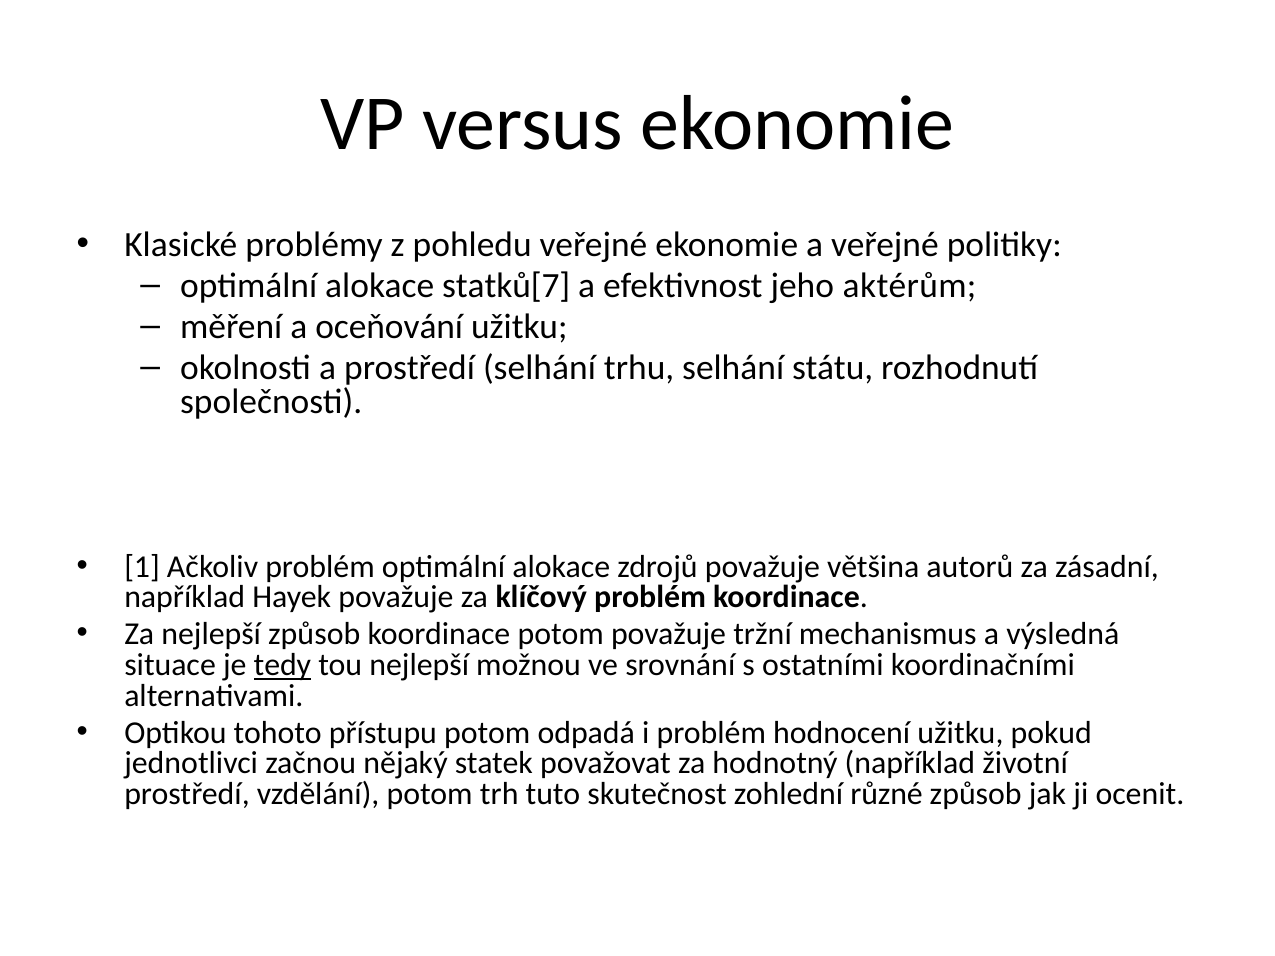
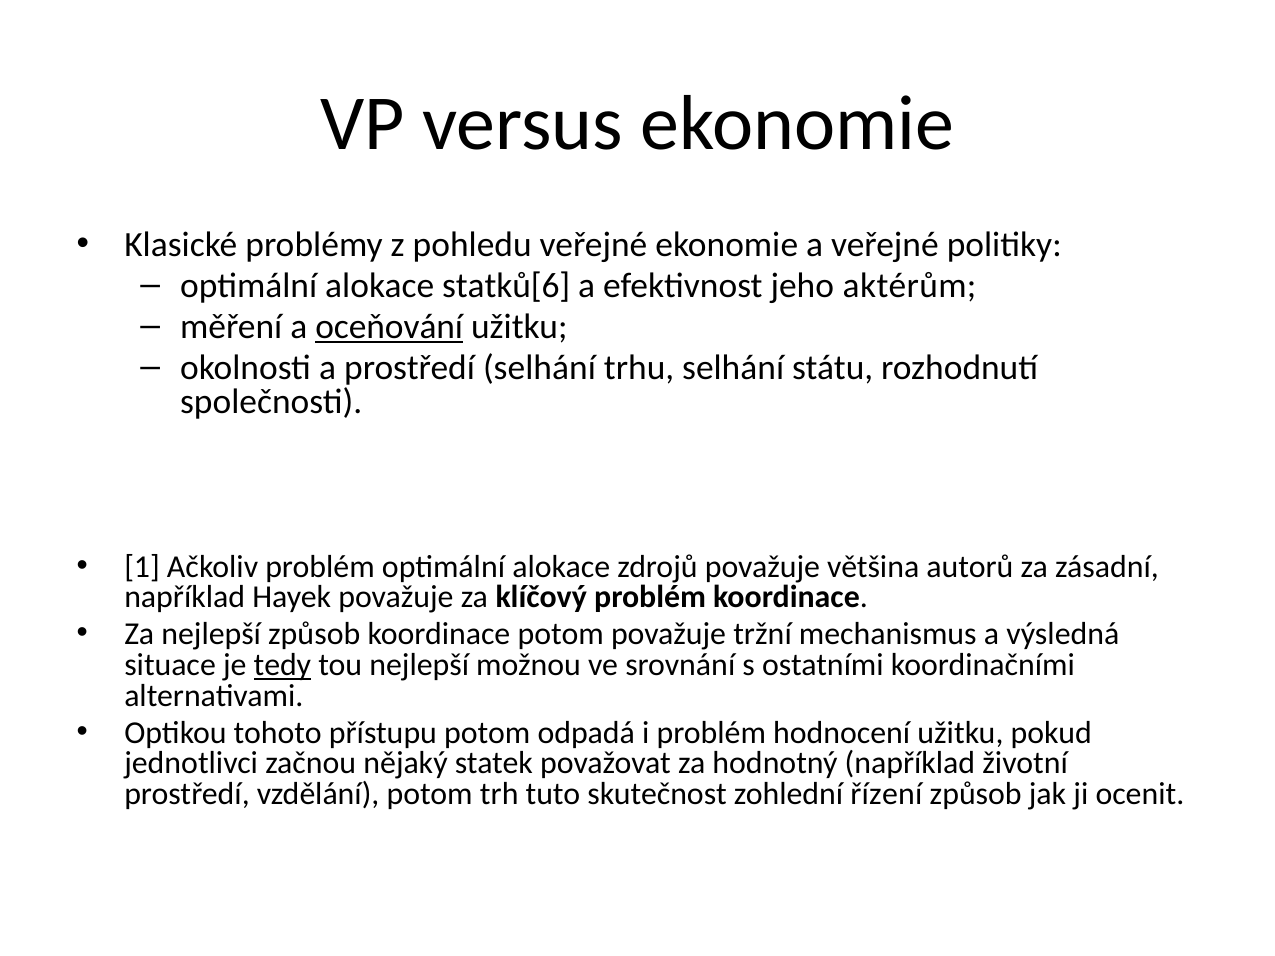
statků[7: statků[7 -> statků[6 (506, 286)
oceňování underline: none -> present (389, 327)
různé: různé -> řízení (886, 794)
